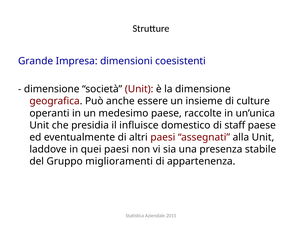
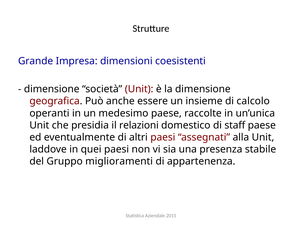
culture: culture -> calcolo (253, 101)
influisce: influisce -> relazioni (139, 126)
